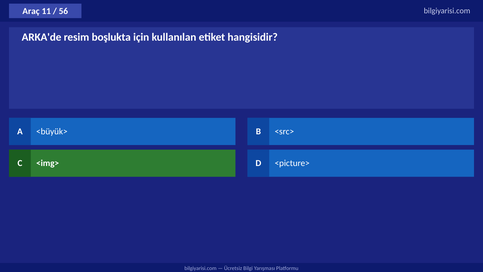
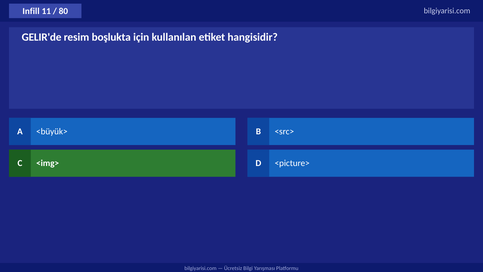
Araç: Araç -> Infill (31, 11)
56: 56 -> 80 (63, 11)
ARKA'de: ARKA'de -> GELIR'de (42, 37)
